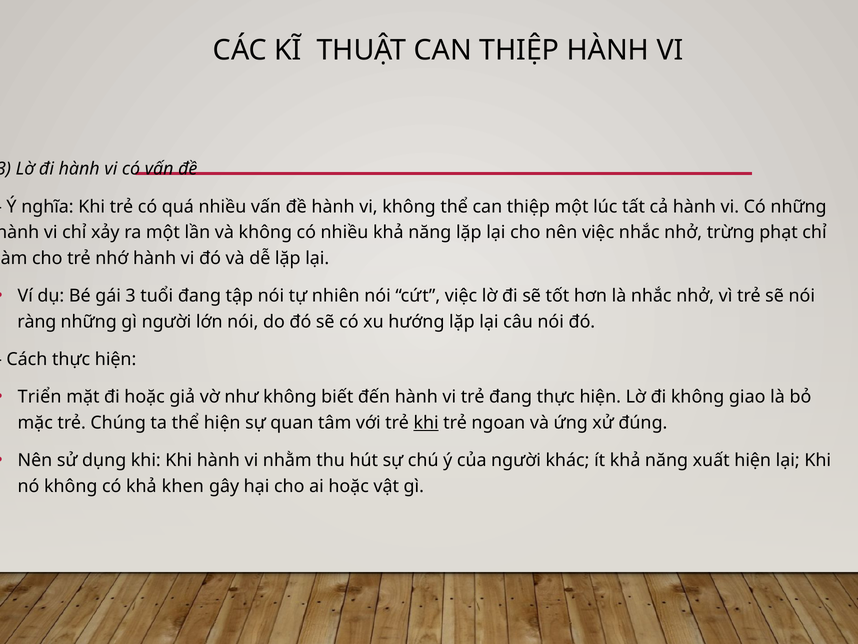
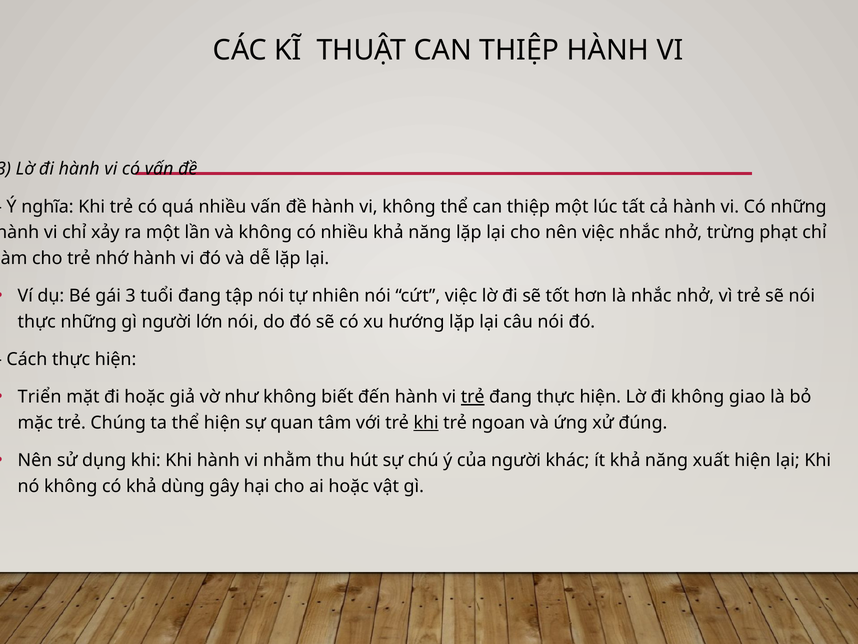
ràng: ràng -> thực (37, 321)
trẻ underline: none -> present (473, 397)
khen: khen -> dùng (183, 486)
